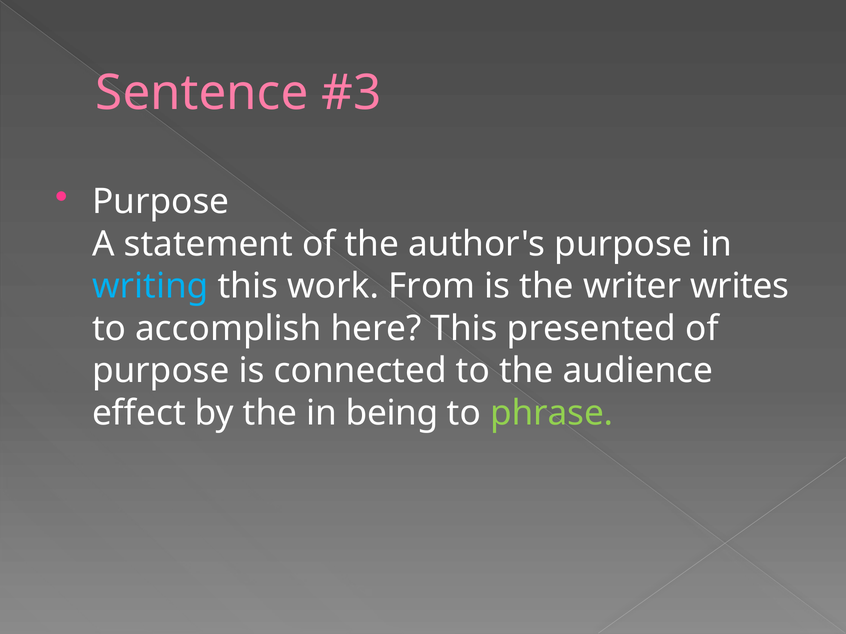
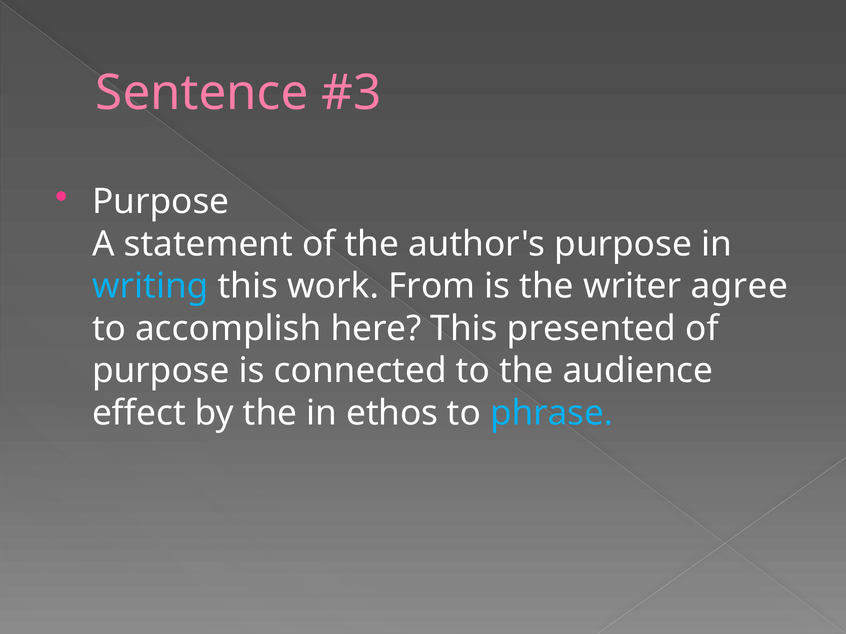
writes: writes -> agree (739, 287)
being: being -> ethos (392, 413)
phrase colour: light green -> light blue (552, 413)
